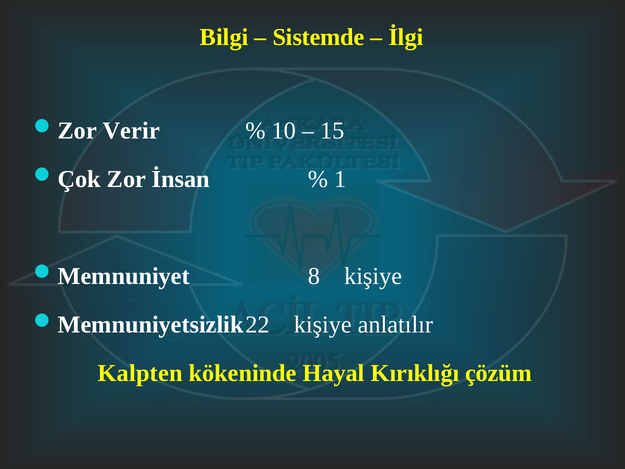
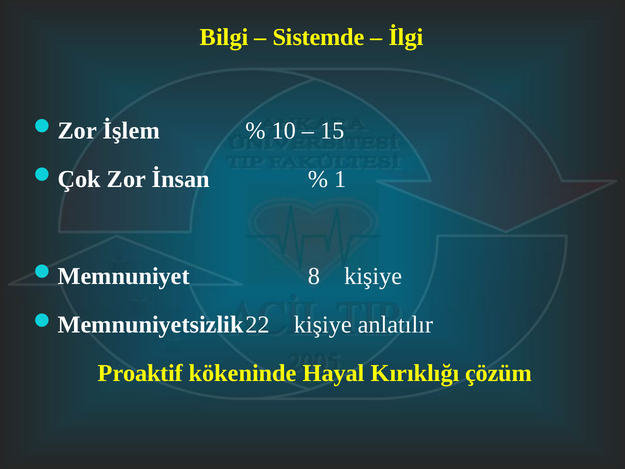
Verir: Verir -> İşlem (131, 130)
Kalpten: Kalpten -> Proaktif (140, 373)
